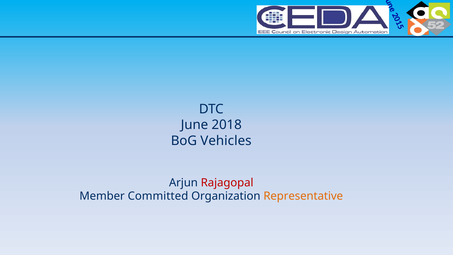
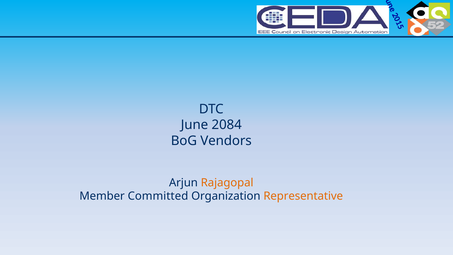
2018: 2018 -> 2084 (227, 125)
Vehicles: Vehicles -> Vendors (226, 141)
Rajagopal colour: red -> orange (227, 182)
